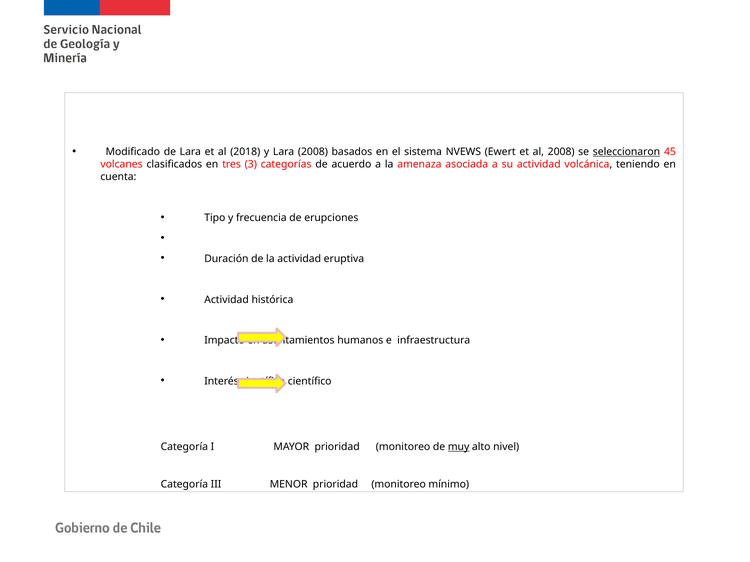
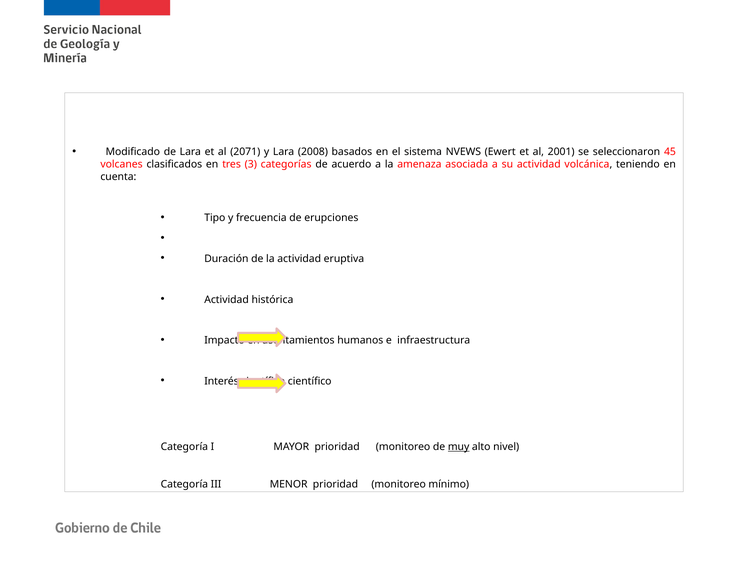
2018: 2018 -> 2071 (245, 152)
al 2008: 2008 -> 2001 (561, 152)
seleccionaron underline: present -> none (626, 152)
